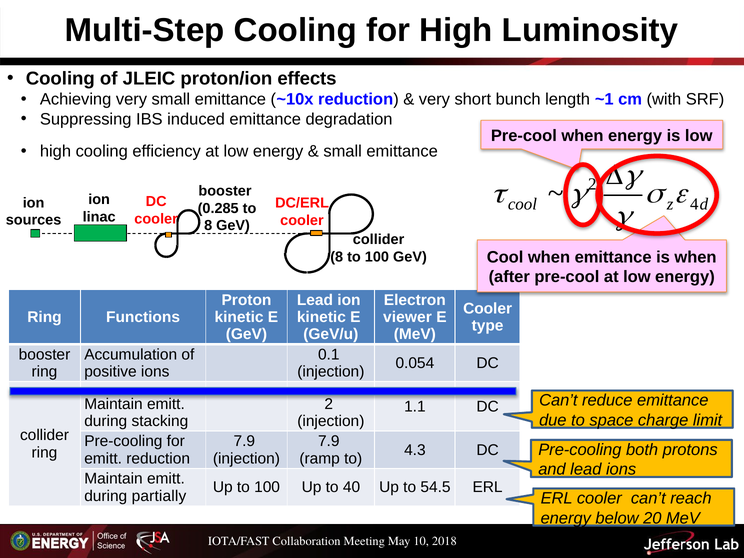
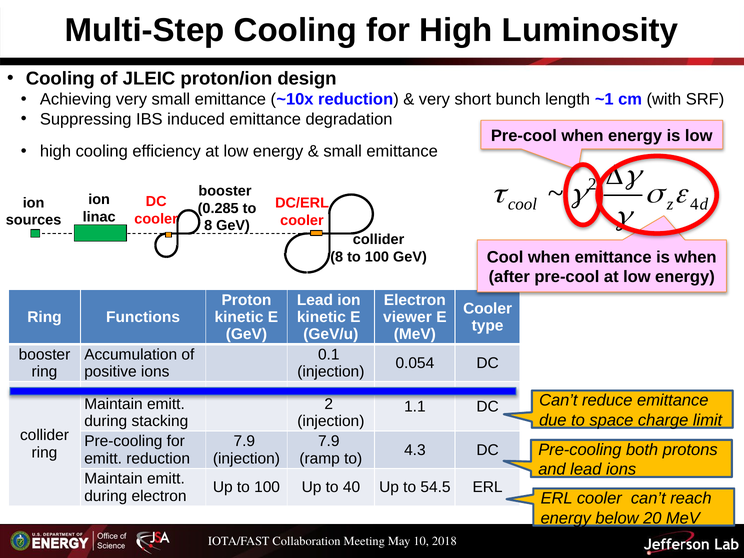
effects: effects -> design (307, 79)
during partially: partially -> electron (159, 496)
